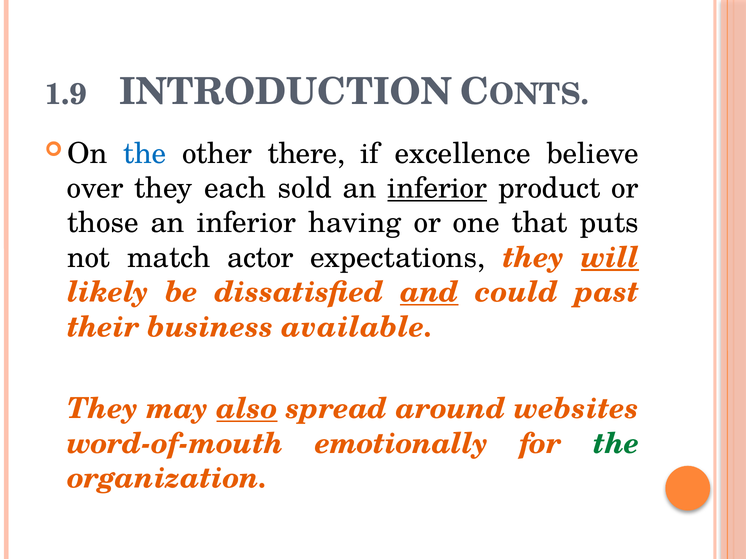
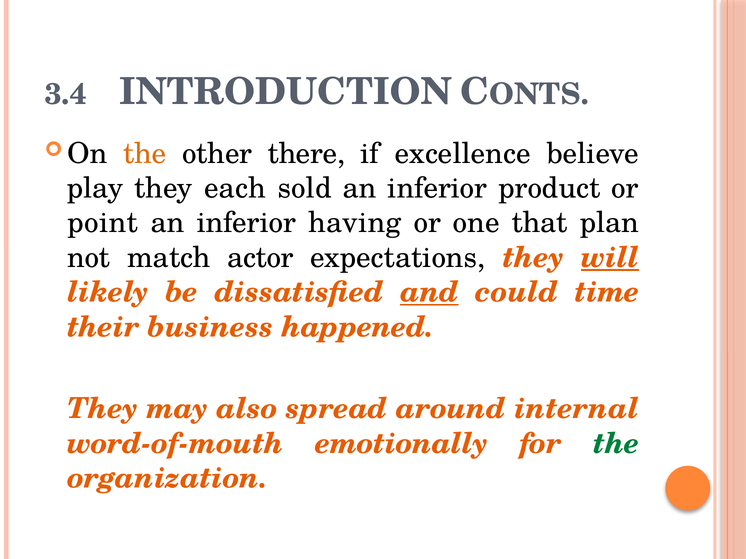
1.9: 1.9 -> 3.4 (66, 95)
the colour: blue -> orange (145, 154)
over: over -> play (95, 188)
inferior underline: present -> none (437, 188)
those: those -> point (103, 223)
puts: puts -> plan (609, 223)
past: past -> time (607, 293)
available: available -> happened (358, 327)
also underline: present -> none (247, 409)
websites: websites -> internal (577, 409)
